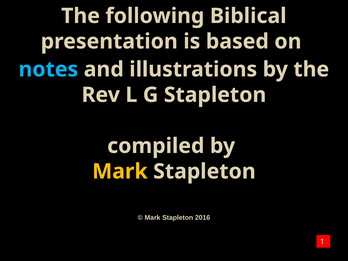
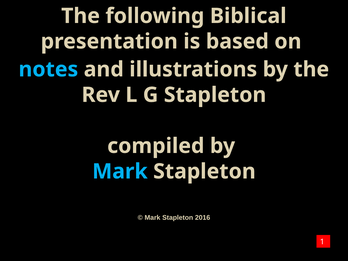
Mark colour: yellow -> light blue (120, 171)
